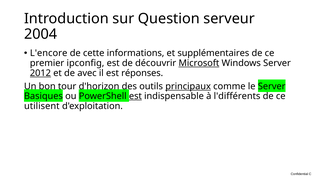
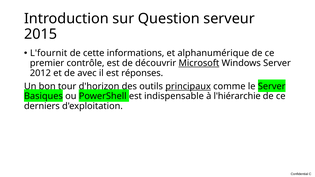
2004: 2004 -> 2015 (41, 34)
L'encore: L'encore -> L'fournit (49, 53)
supplémentaires: supplémentaires -> alphanumérique (213, 53)
ipconfig: ipconfig -> contrôle (86, 63)
2012 underline: present -> none (40, 73)
est underline: present -> none (135, 96)
l'différents: l'différents -> l'hiérarchie (237, 96)
utilisent: utilisent -> derniers (42, 106)
